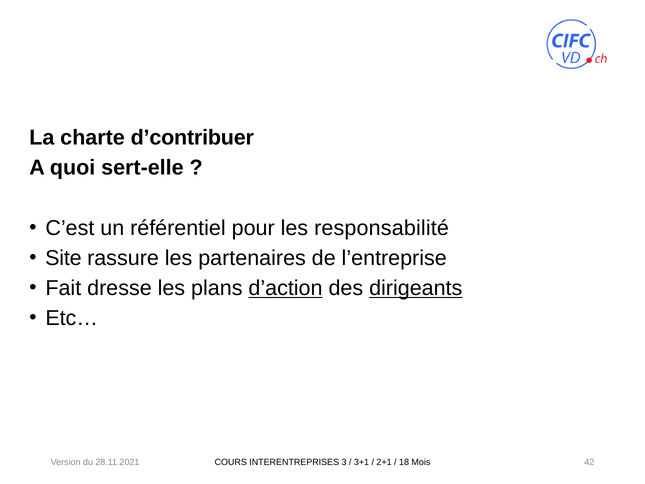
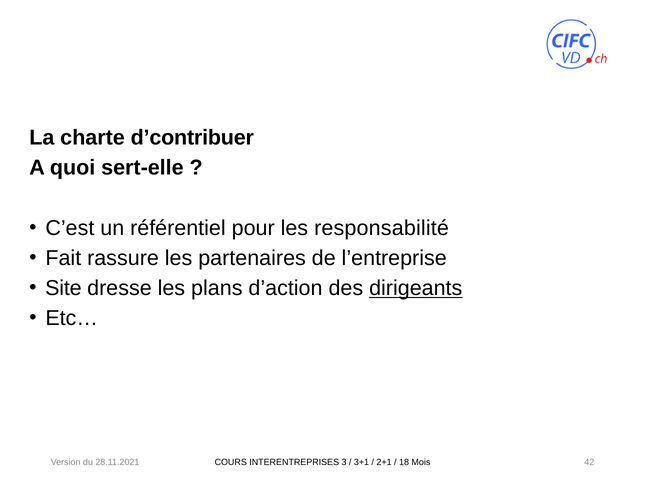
Site: Site -> Fait (63, 258)
Fait: Fait -> Site (63, 288)
d’action underline: present -> none (285, 288)
